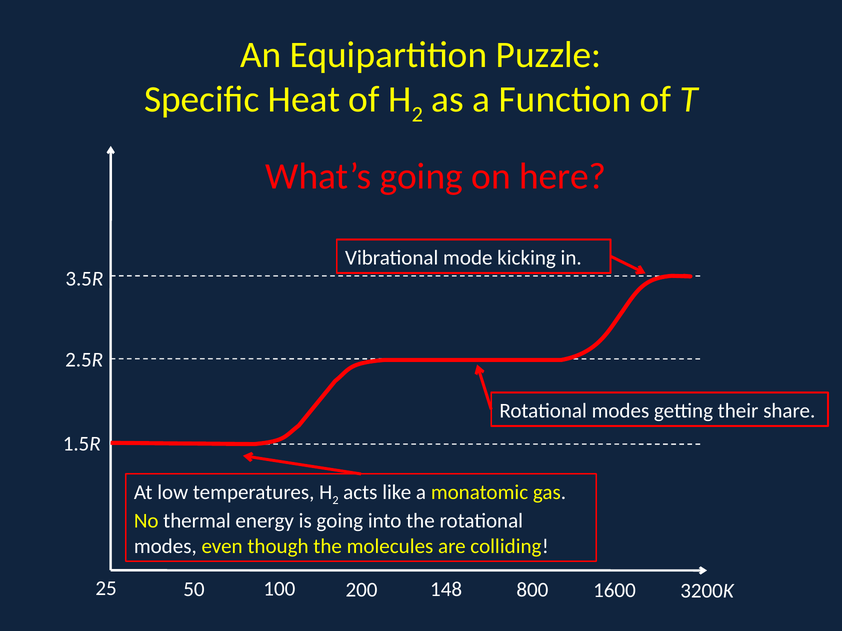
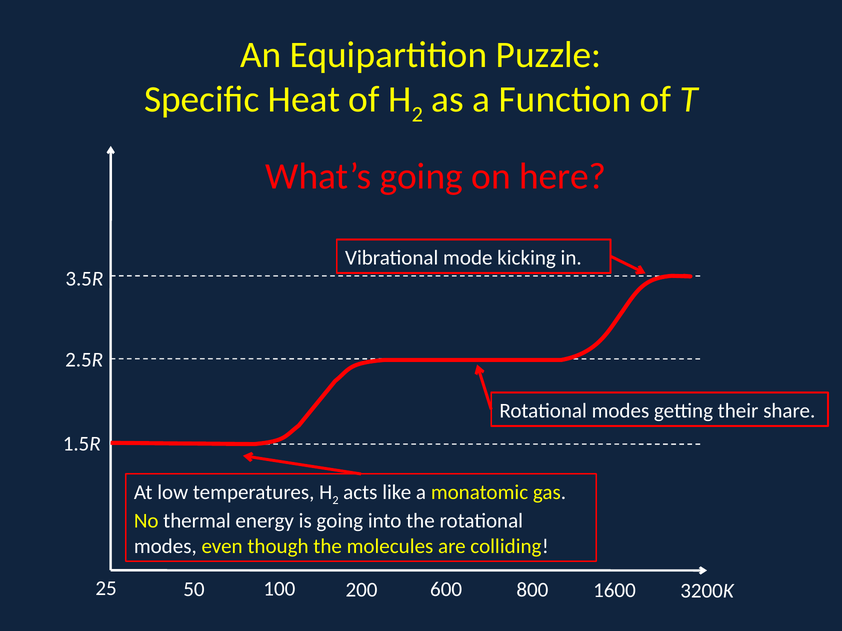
148: 148 -> 600 (446, 590)
